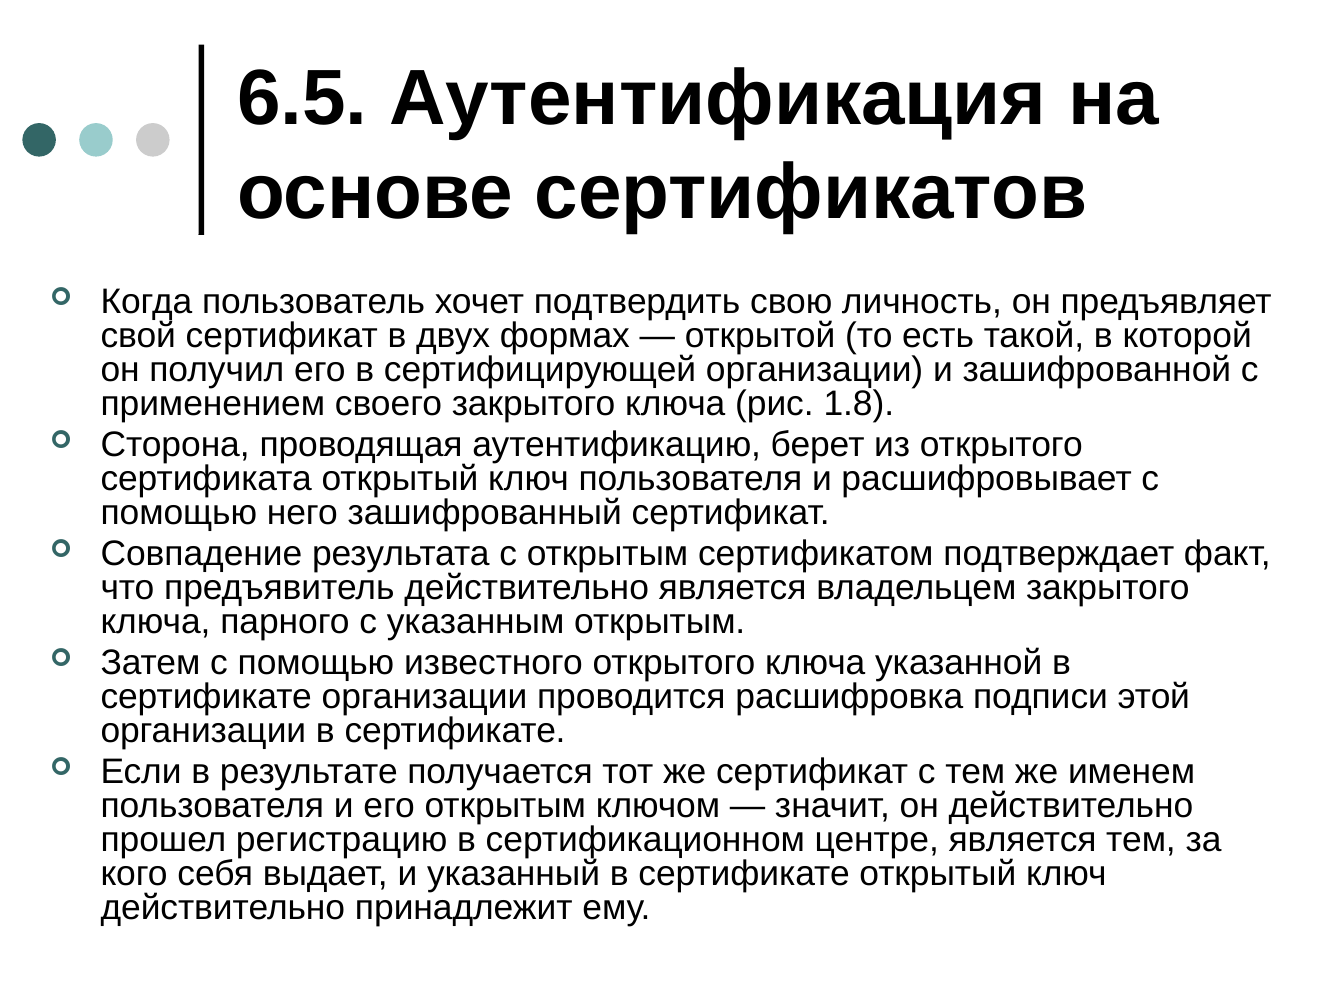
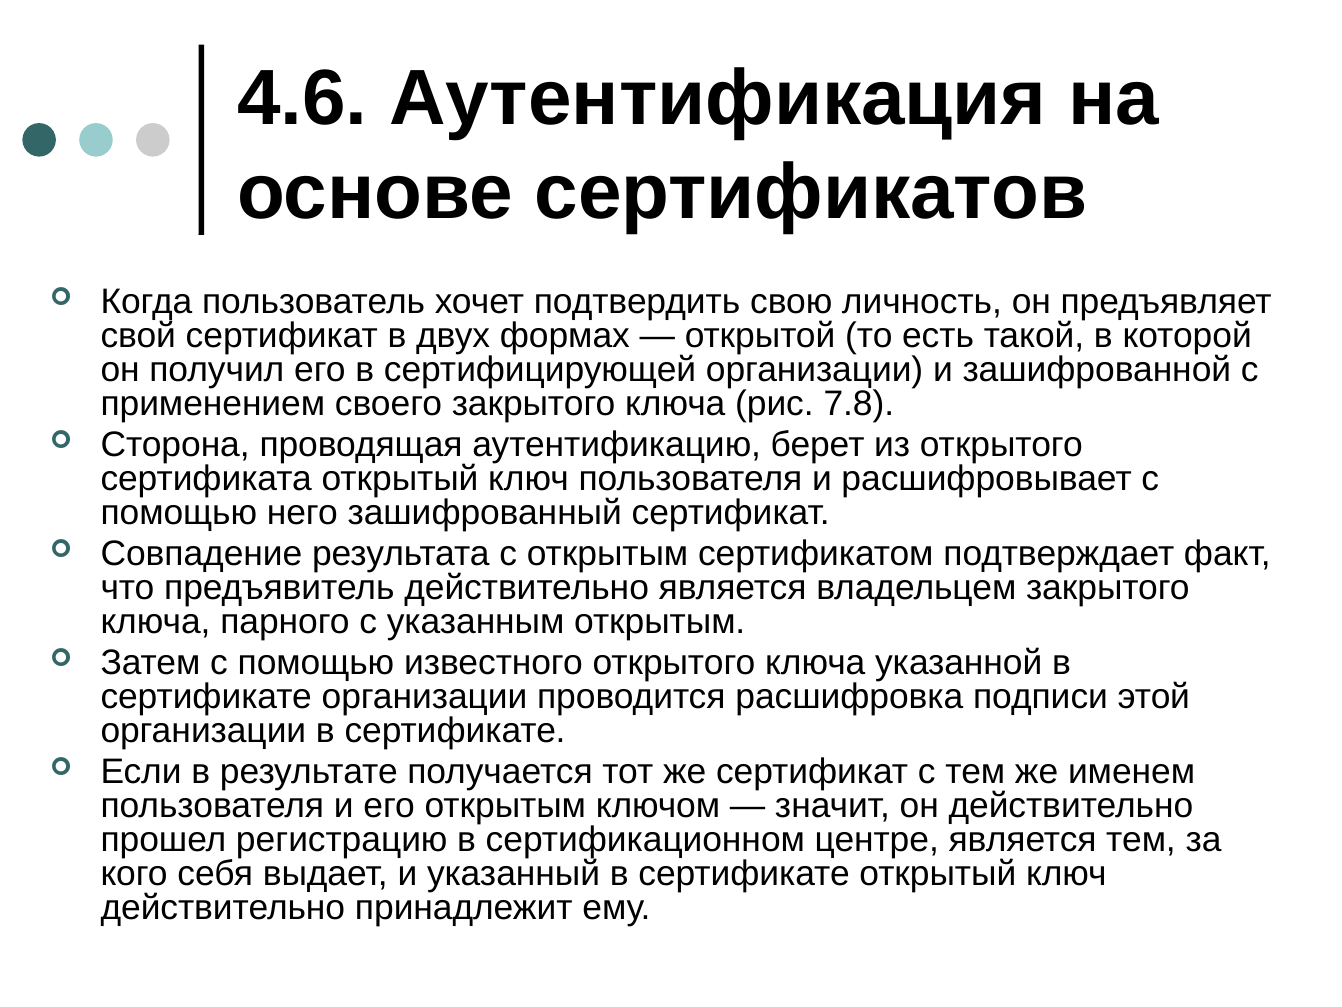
6.5: 6.5 -> 4.6 (302, 98)
1.8: 1.8 -> 7.8 (859, 404)
